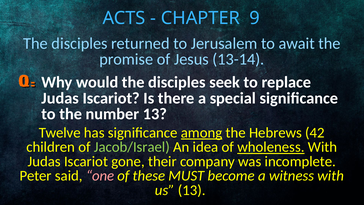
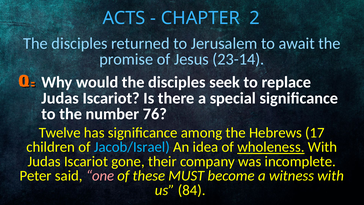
9: 9 -> 2 (255, 18)
13-14: 13-14 -> 23-14 (238, 59)
number 13: 13 -> 76 (155, 114)
among underline: present -> none (202, 133)
42: 42 -> 17 (315, 133)
Jacob/Israel colour: light green -> light blue (132, 147)
us 13: 13 -> 84 (192, 190)
